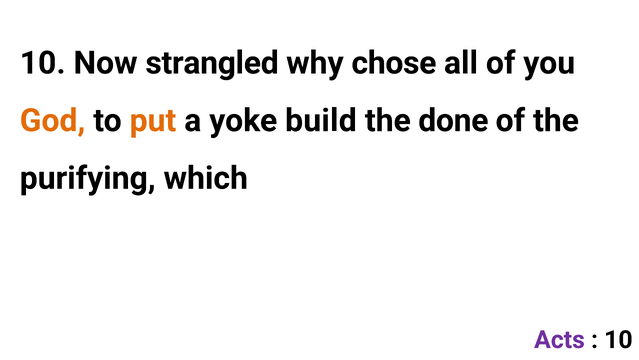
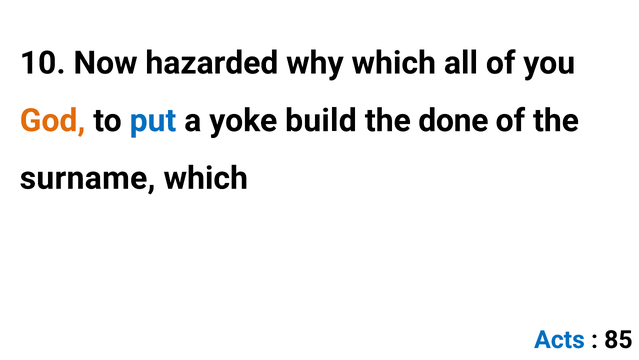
strangled: strangled -> hazarded (212, 63)
why chose: chose -> which (394, 63)
put colour: orange -> blue (153, 120)
purifying: purifying -> surname (88, 178)
Acts colour: purple -> blue (559, 339)
10: 10 -> 85 (618, 339)
